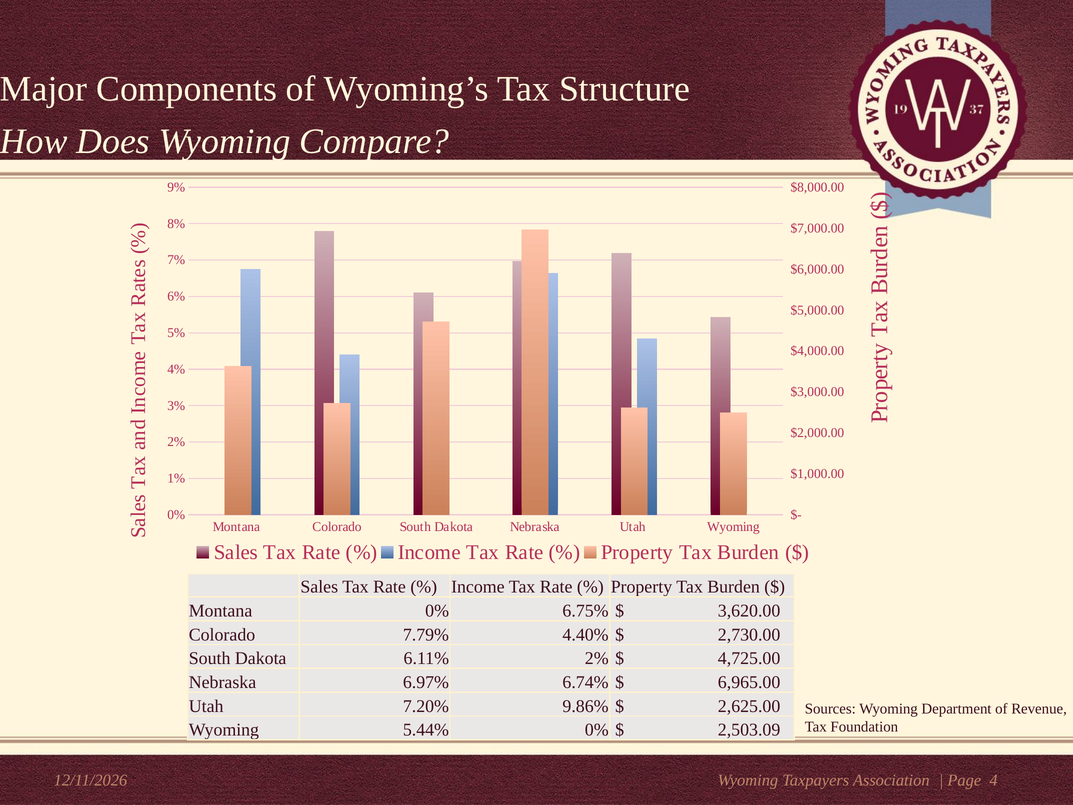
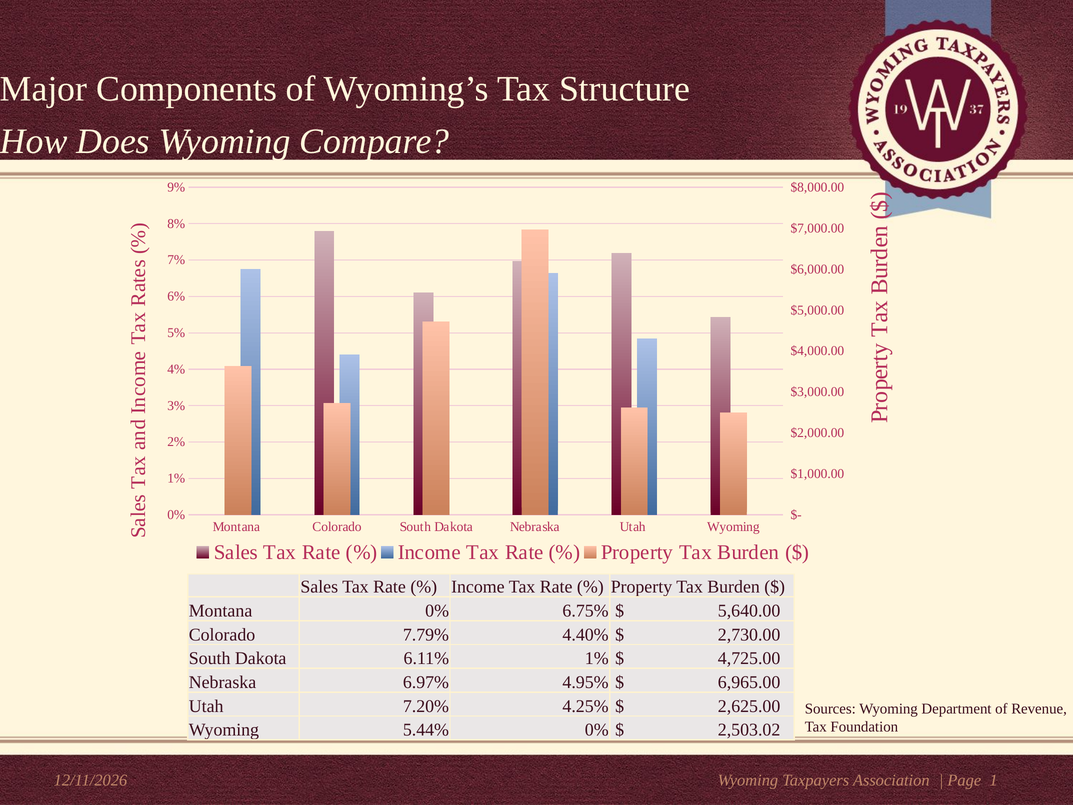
3,620.00: 3,620.00 -> 5,640.00 (749, 611)
6.11% 2%: 2% -> 1% (597, 658)
6.74%: 6.74% -> 4.95% (586, 682)
9.86%: 9.86% -> 4.25% (586, 706)
2,503.09: 2,503.09 -> 2,503.02 (749, 730)
4: 4 -> 1 (994, 780)
